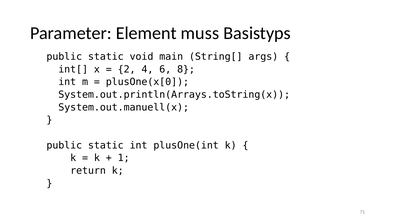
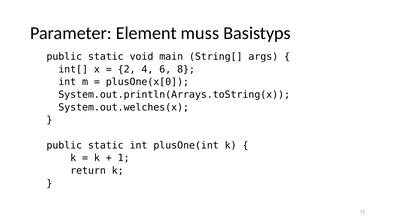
System.out.manuell(x: System.out.manuell(x -> System.out.welches(x (124, 107)
